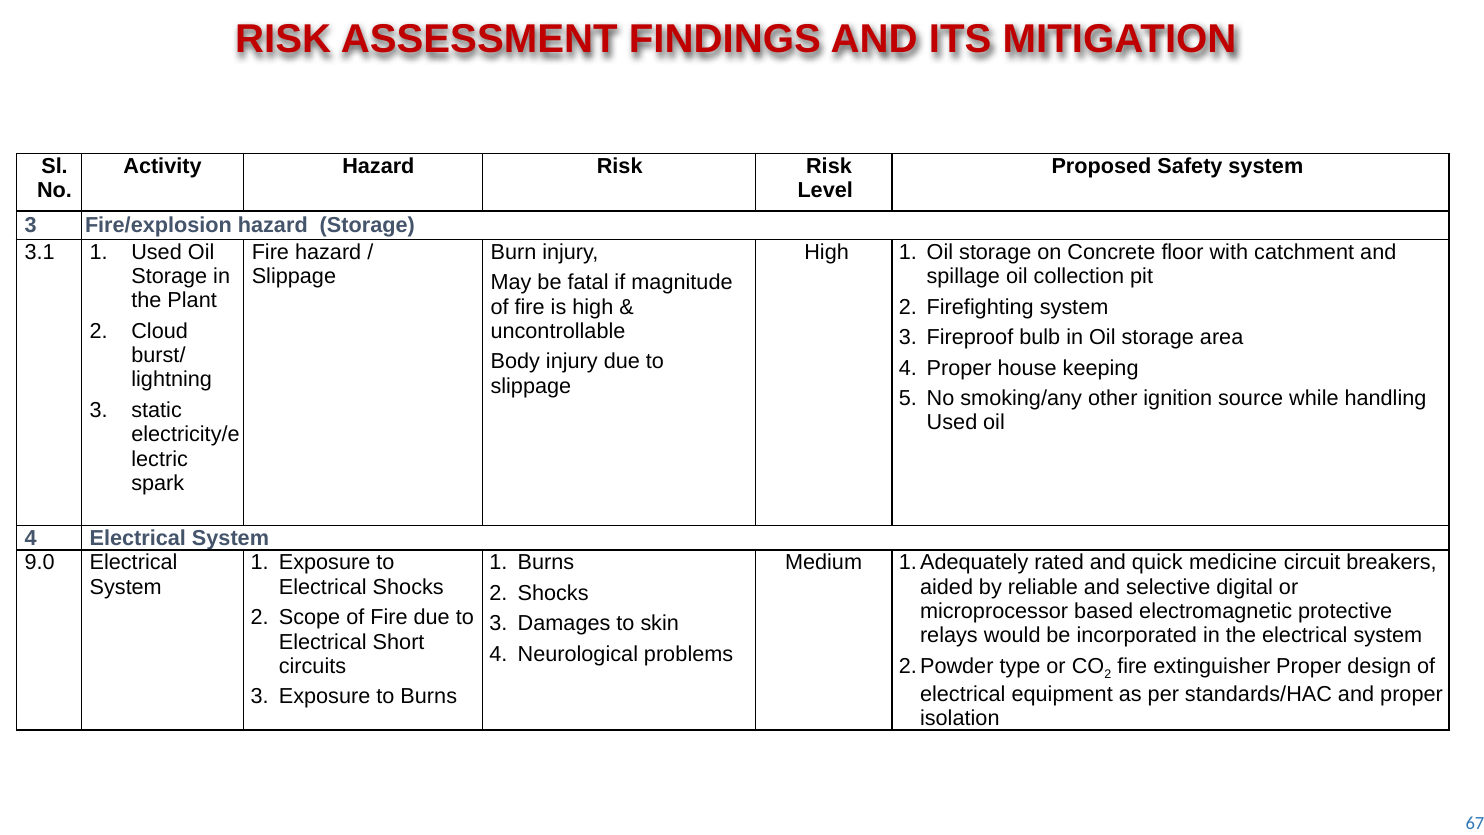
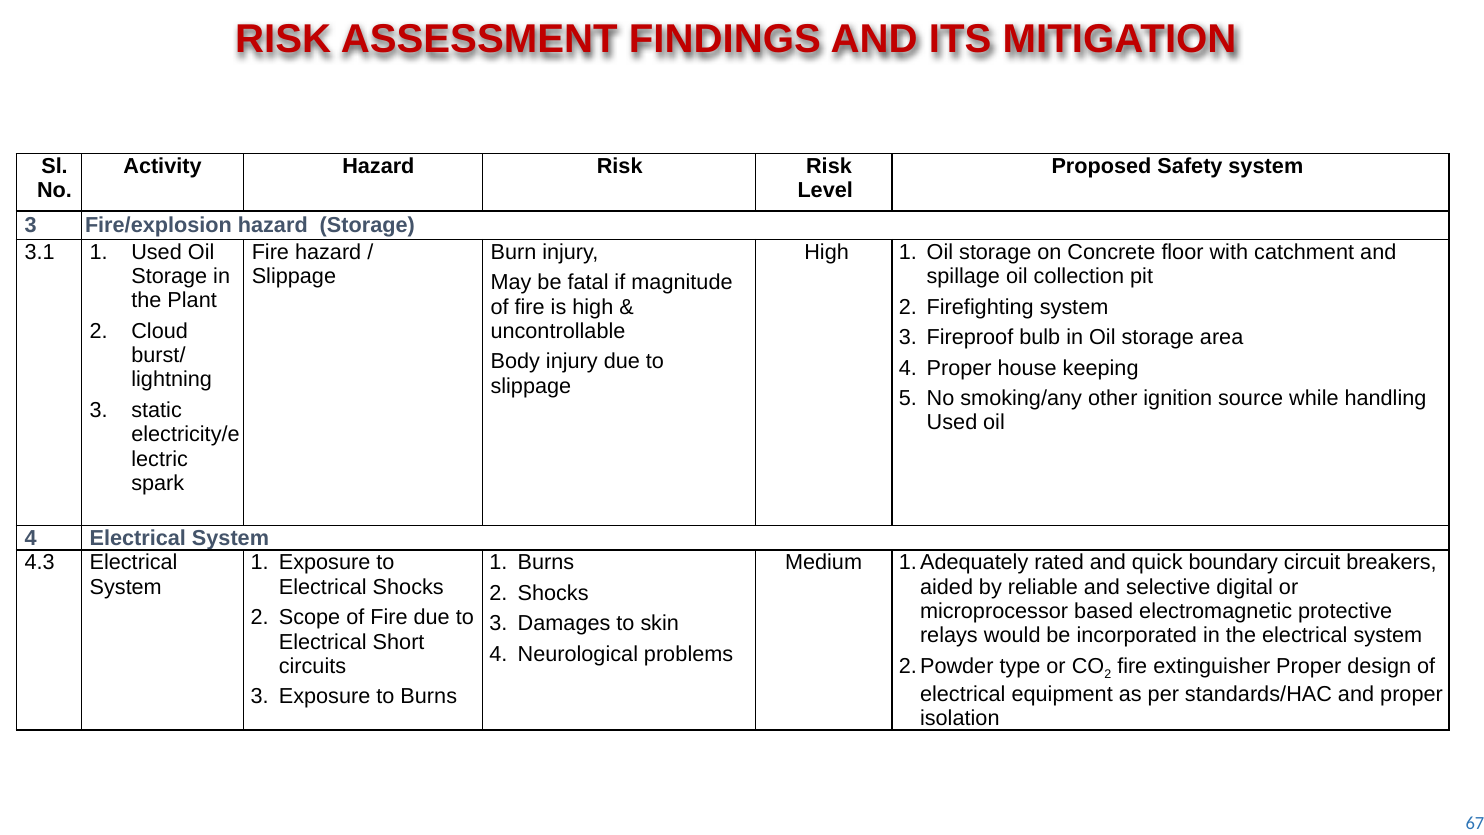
9.0: 9.0 -> 4.3 (40, 562)
medicine: medicine -> boundary (1233, 562)
